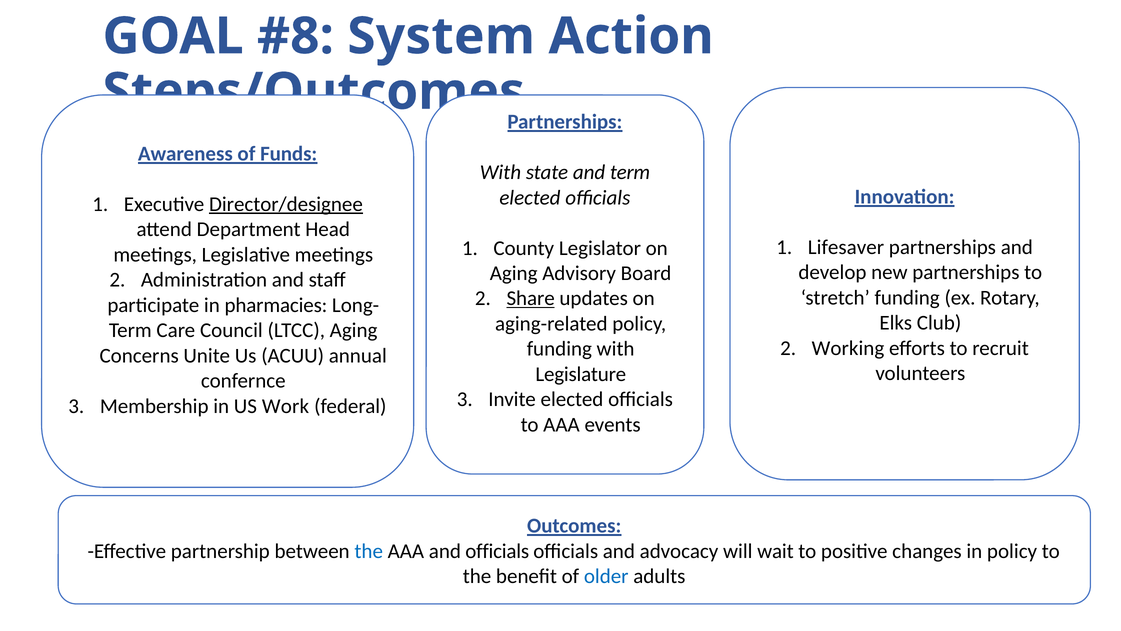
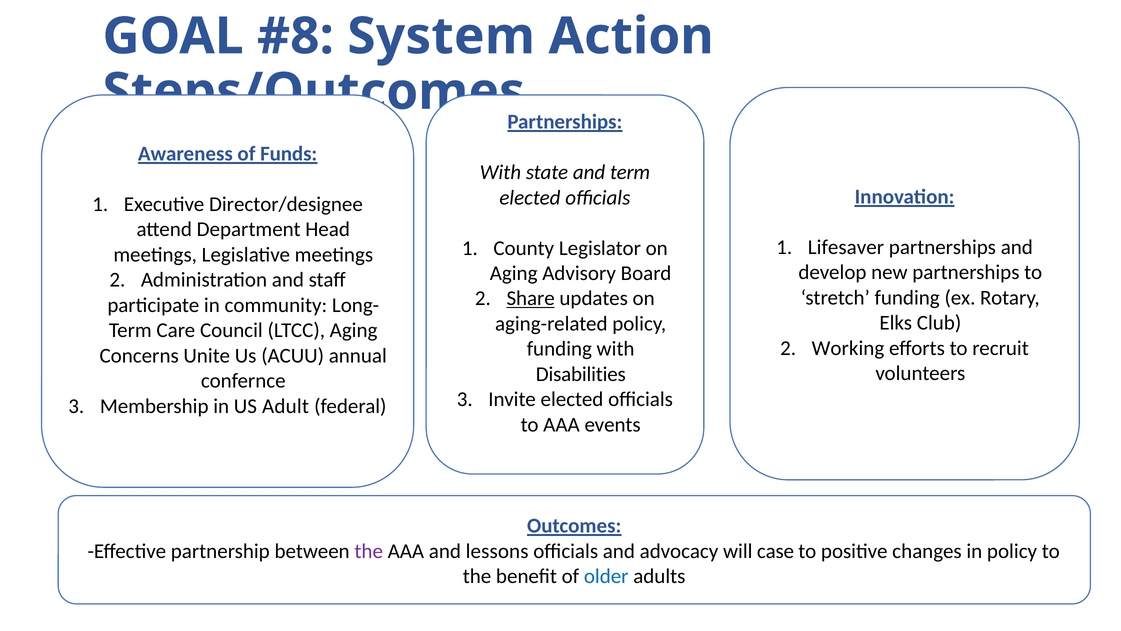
Director/designee underline: present -> none (286, 204)
pharmacies: pharmacies -> community (276, 305)
Legislature: Legislature -> Disabilities (581, 374)
Work: Work -> Adult (286, 406)
the colour: blue -> purple (369, 551)
and officials: officials -> lessons (497, 551)
wait: wait -> case (775, 551)
